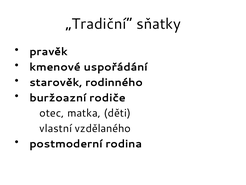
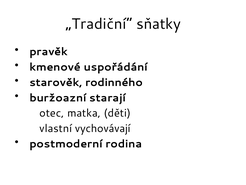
rodiče: rodiče -> starají (108, 98)
vzdělaného: vzdělaného -> vychovávají (103, 128)
